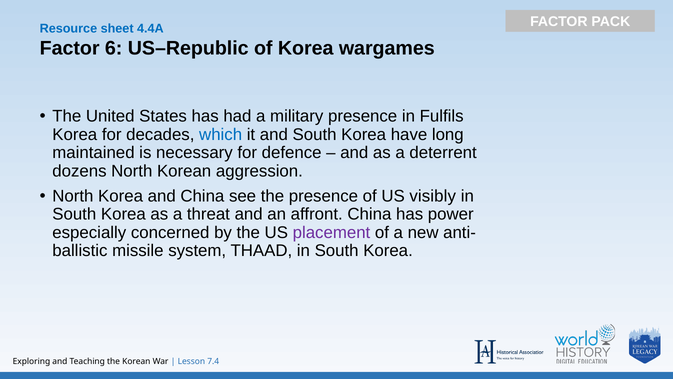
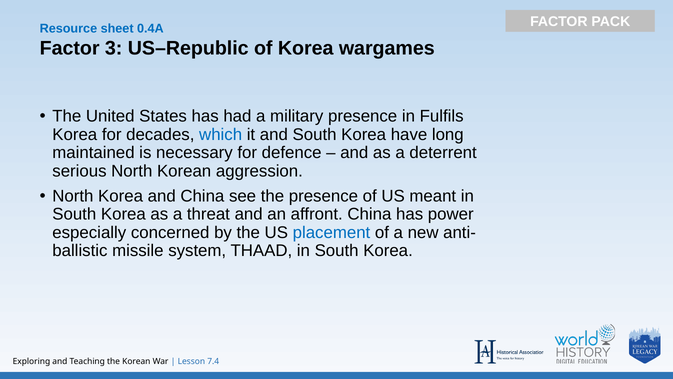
4.4A: 4.4A -> 0.4A (150, 28)
6: 6 -> 3 (114, 48)
dozens: dozens -> serious (79, 171)
visibly: visibly -> meant (433, 196)
placement colour: purple -> blue (331, 232)
